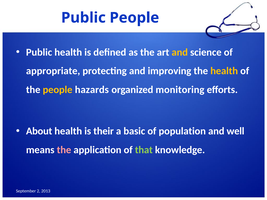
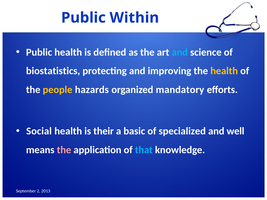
Public People: People -> Within (134, 18)
and colour: yellow -> light blue (180, 52)
appropriate: appropriate -> biostatistics (53, 71)
monitoring: monitoring -> mandatory (180, 90)
About: About -> Social (39, 131)
population: population -> specialized (182, 131)
that colour: light green -> light blue (144, 150)
